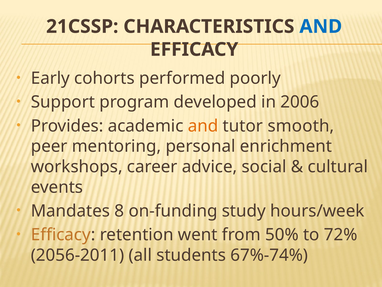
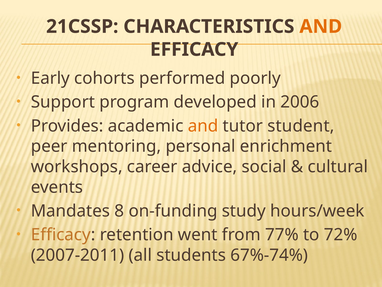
AND colour: blue -> orange (321, 26)
smooth: smooth -> student (301, 126)
50%: 50% -> 77% (282, 234)
2056-2011: 2056-2011 -> 2007-2011 (77, 255)
